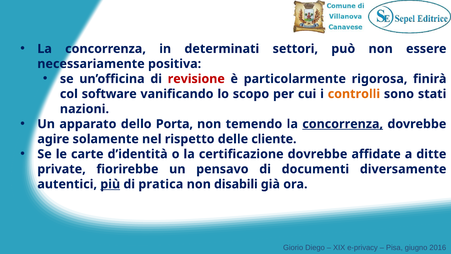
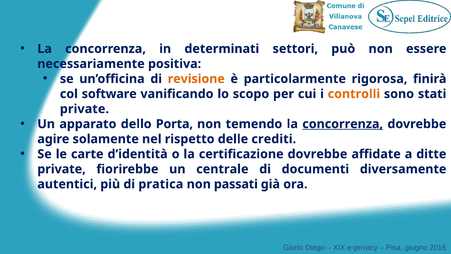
revisione colour: red -> orange (196, 79)
nazioni: nazioni -> private (84, 109)
cliente: cliente -> crediti (274, 139)
pensavo: pensavo -> centrale (222, 169)
più underline: present -> none (110, 184)
disabili: disabili -> passati (236, 184)
